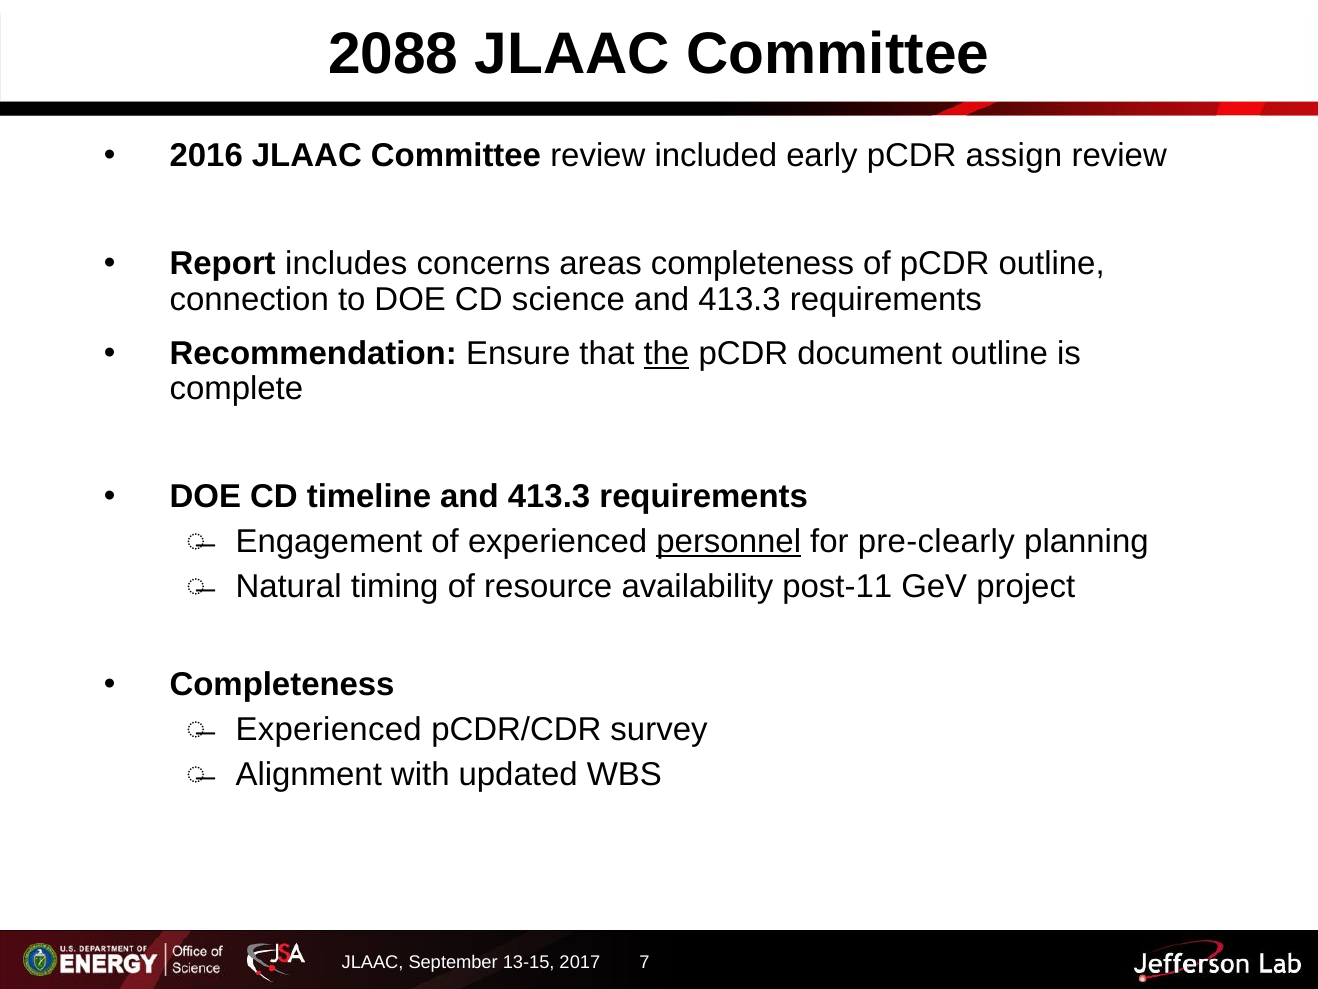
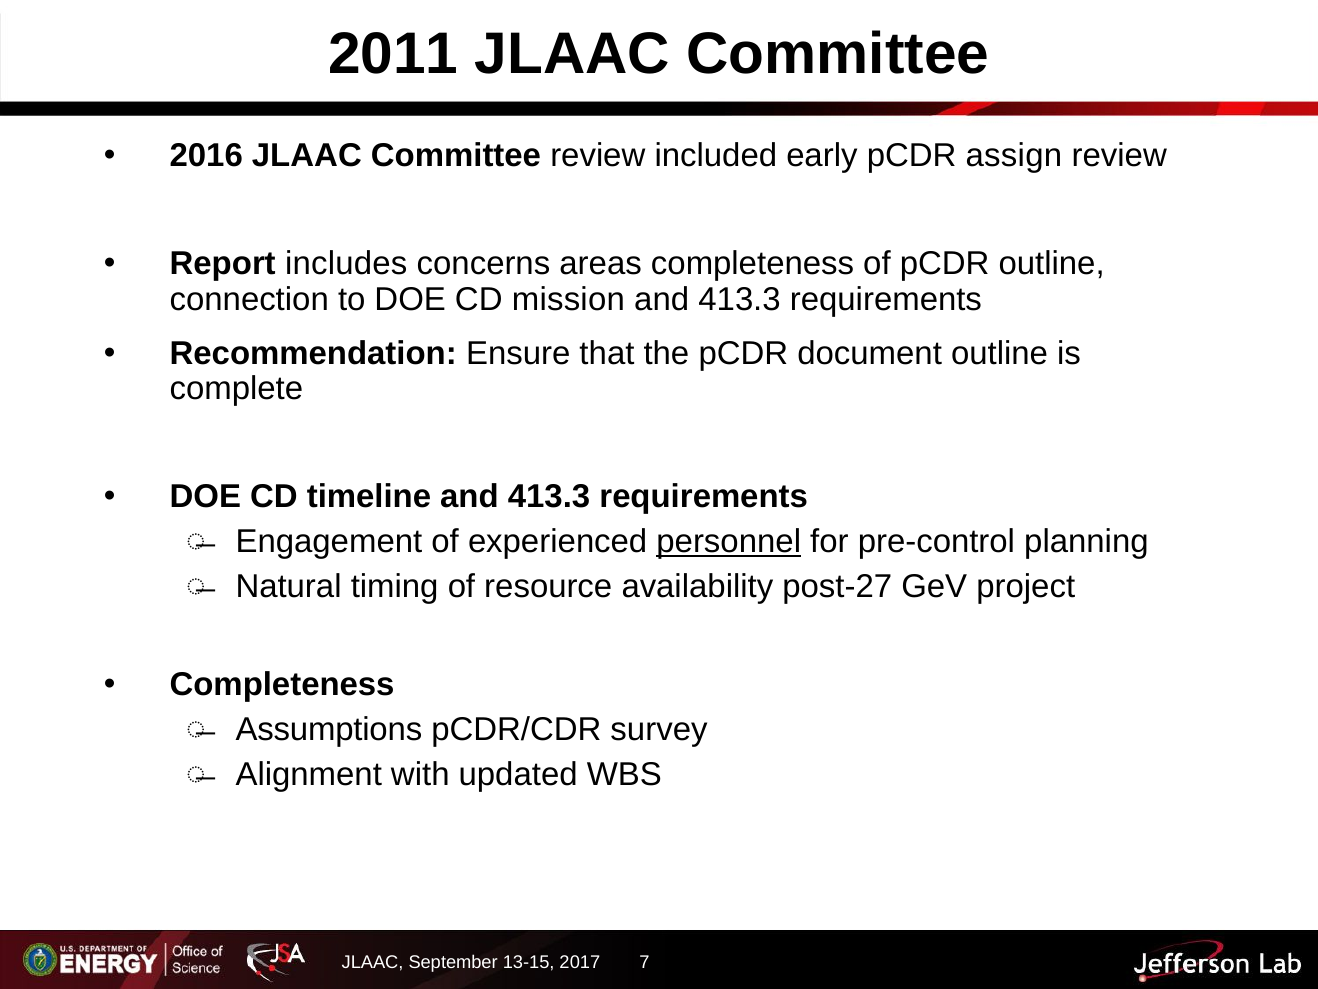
2088: 2088 -> 2011 (393, 54)
science: science -> mission (568, 299)
the underline: present -> none (666, 353)
pre-clearly: pre-clearly -> pre-control (936, 541)
post-11: post-11 -> post-27 (837, 586)
Experienced: Experienced -> Assumptions (329, 729)
